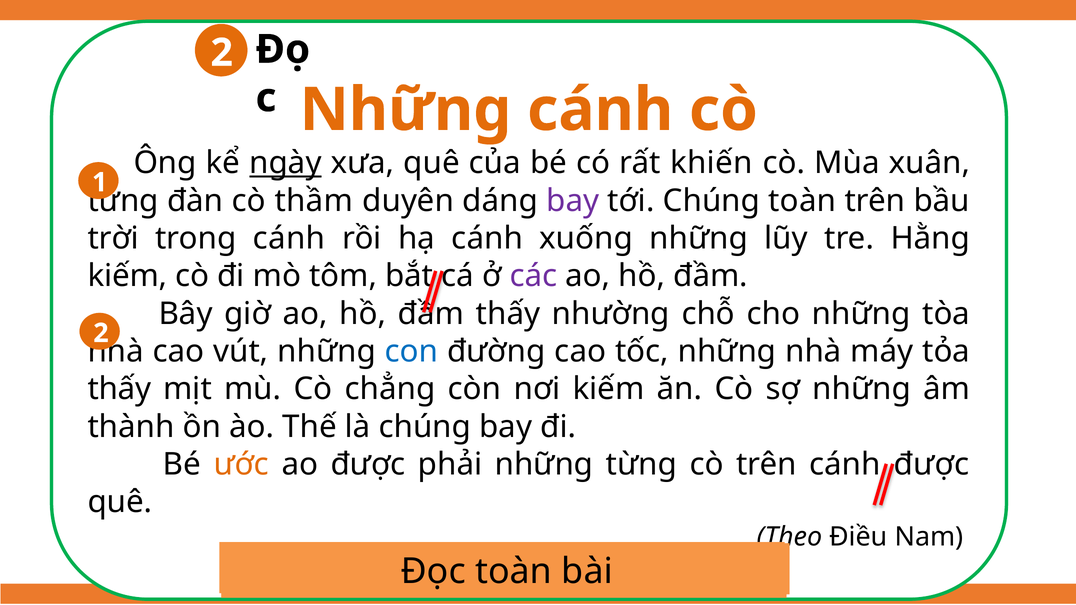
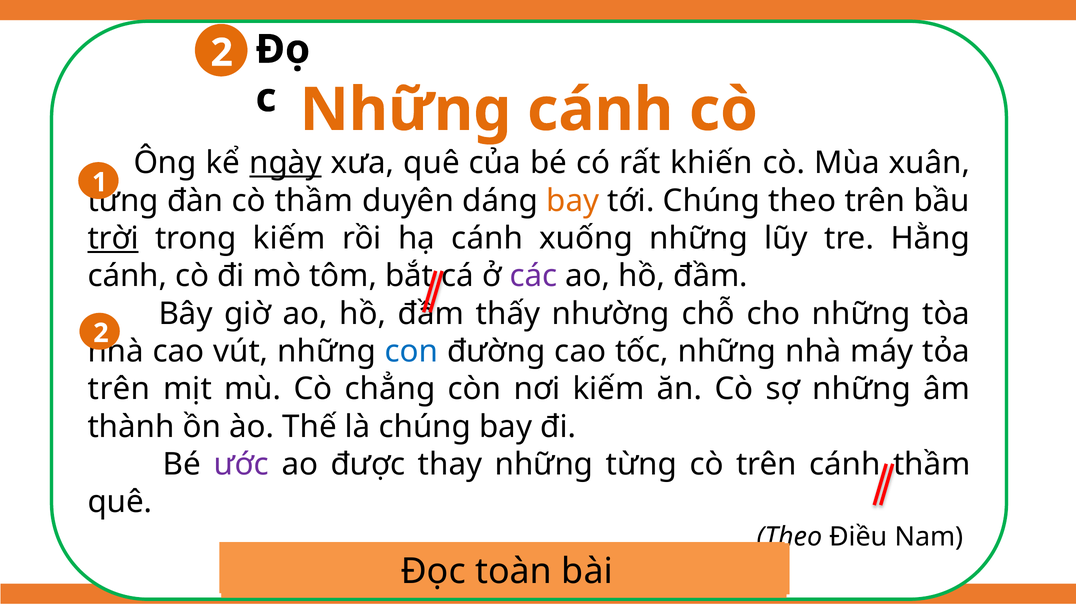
bay colour: purple -> orange (573, 201)
Chúng toàn: toàn -> theo (802, 201)
trời underline: none -> present (113, 239)
trong cánh: cánh -> kiếm (289, 239)
kiếm: kiếm -> cánh (127, 276)
thấy: thấy -> trên (119, 389)
ước colour: orange -> purple (241, 465)
phải: phải -> thay (450, 465)
được: được -> thầm (932, 465)
